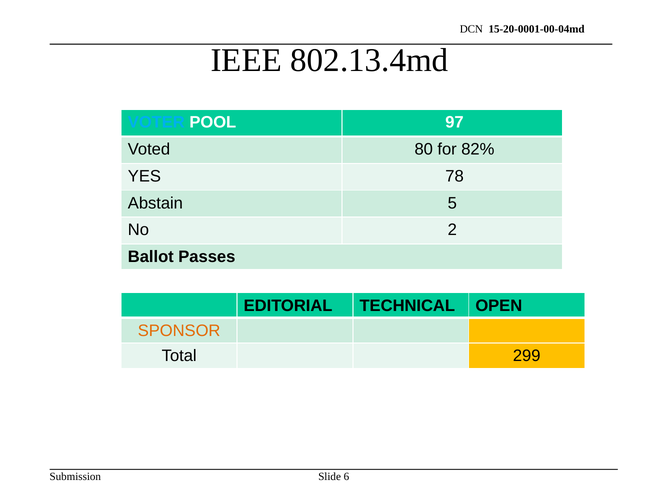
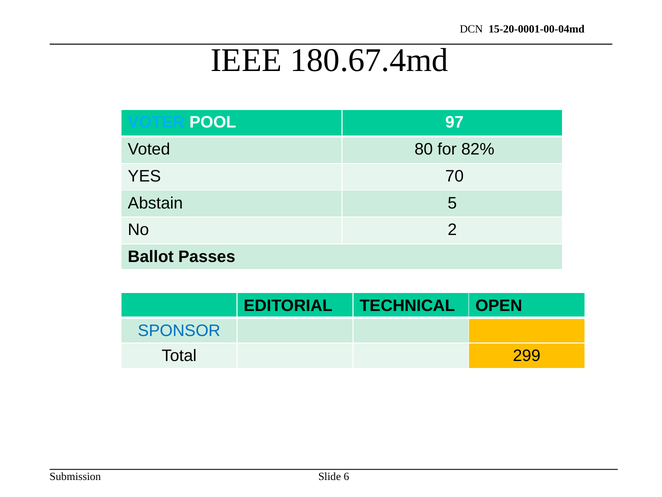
802.13.4md: 802.13.4md -> 180.67.4md (369, 60)
78: 78 -> 70 (455, 176)
SPONSOR colour: orange -> blue (179, 330)
